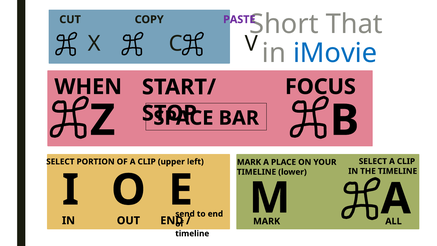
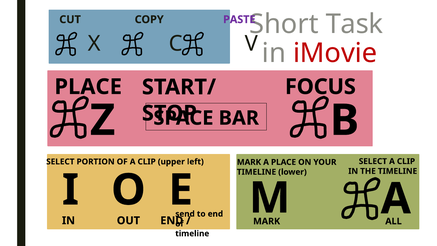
That: That -> Task (354, 24)
iMovie colour: blue -> red (335, 53)
WHEN: WHEN -> PLACE (88, 87)
